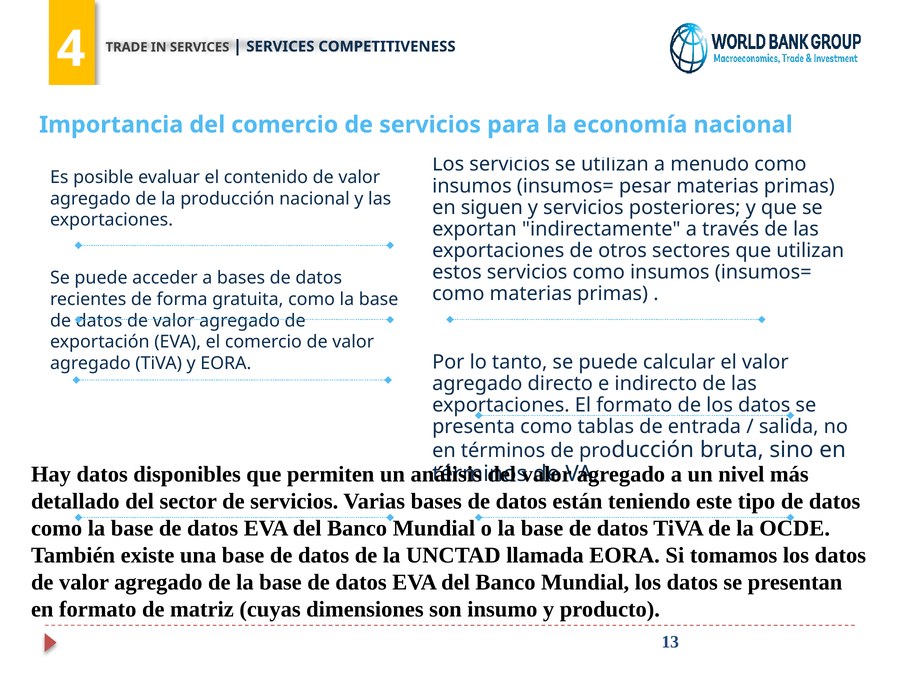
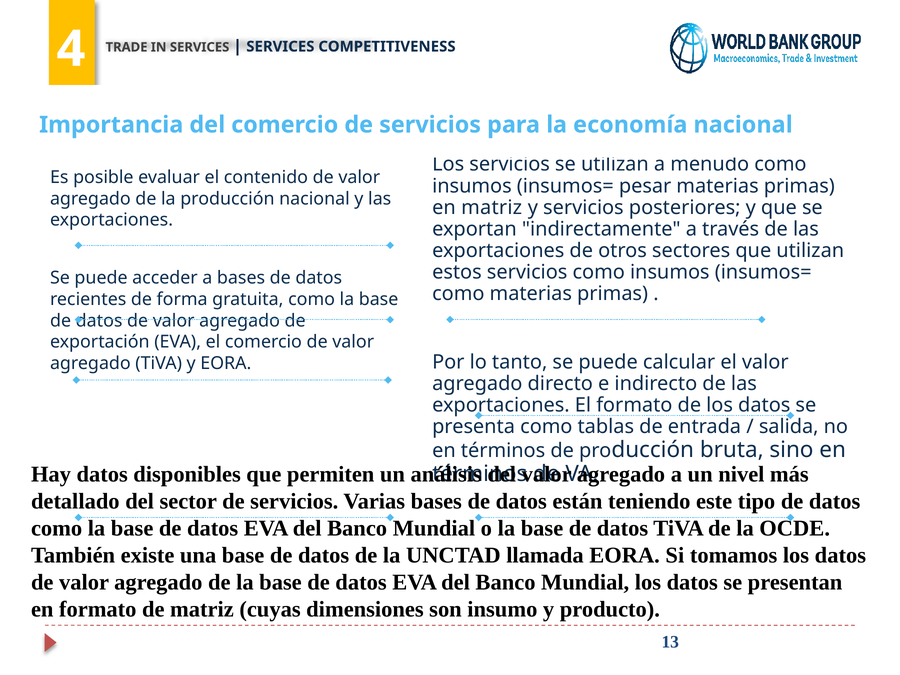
en siguen: siguen -> matriz (492, 208)
